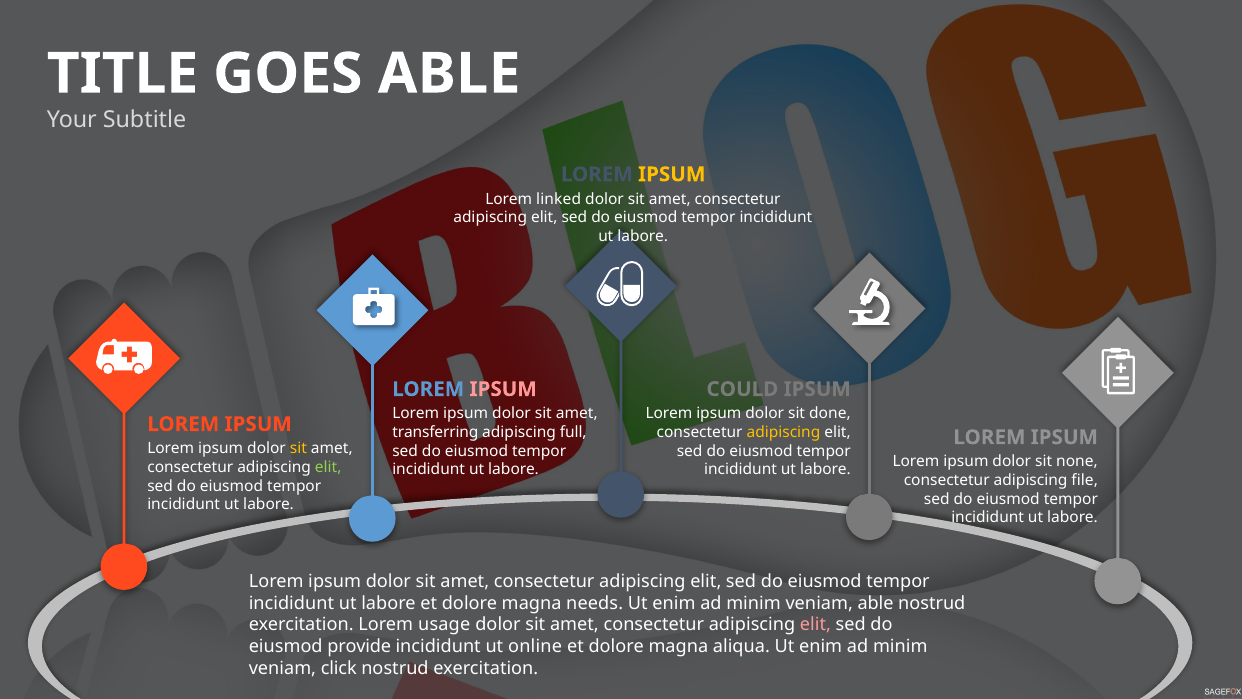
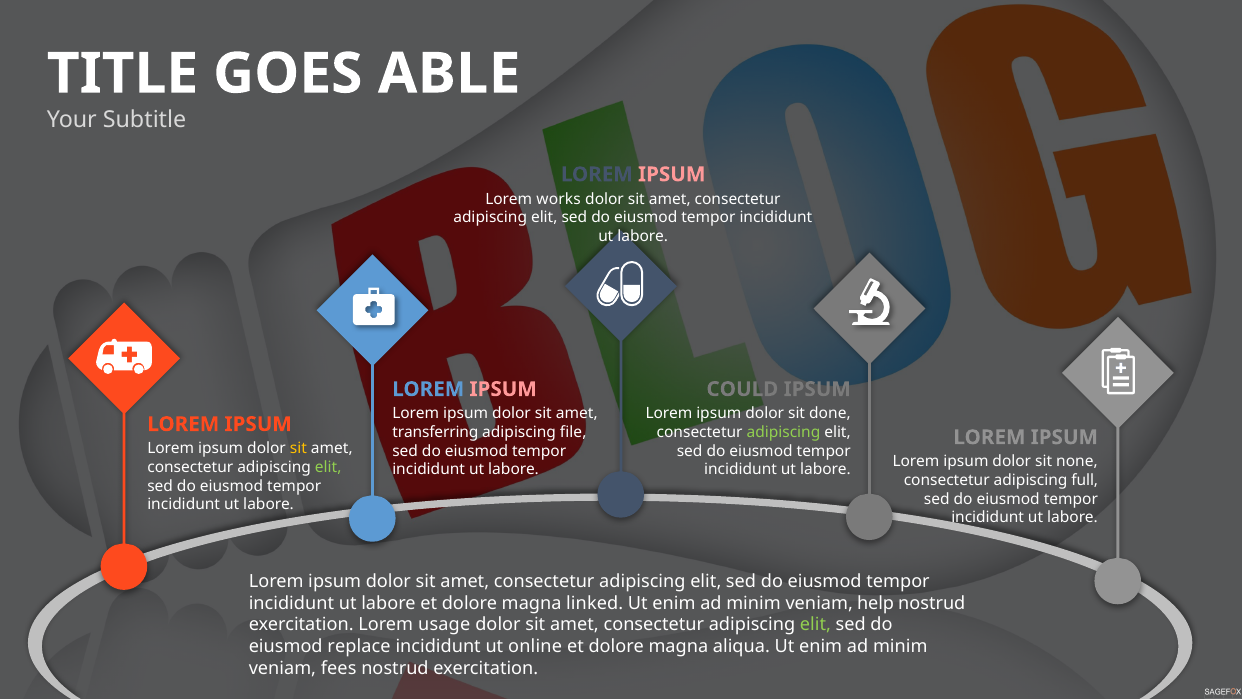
IPSUM colour: yellow -> pink (672, 174)
linked: linked -> works (559, 199)
full: full -> file (573, 432)
adipiscing colour: yellow -> light green (783, 432)
file: file -> full (1085, 480)
needs: needs -> linked (595, 603)
veniam able: able -> help (876, 603)
elit colour: pink -> light green (815, 625)
provide: provide -> replace (359, 646)
click: click -> fees (339, 668)
